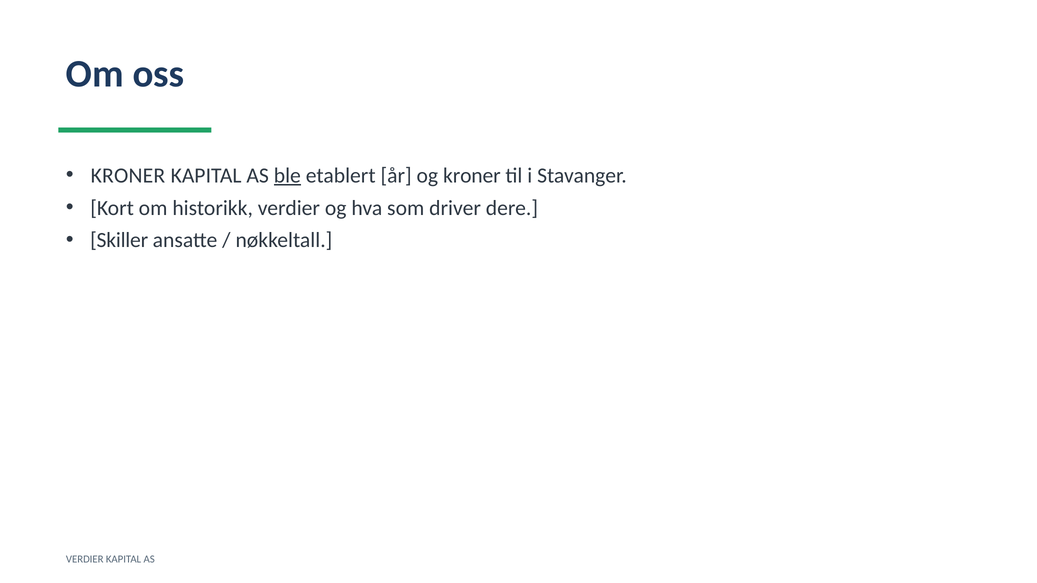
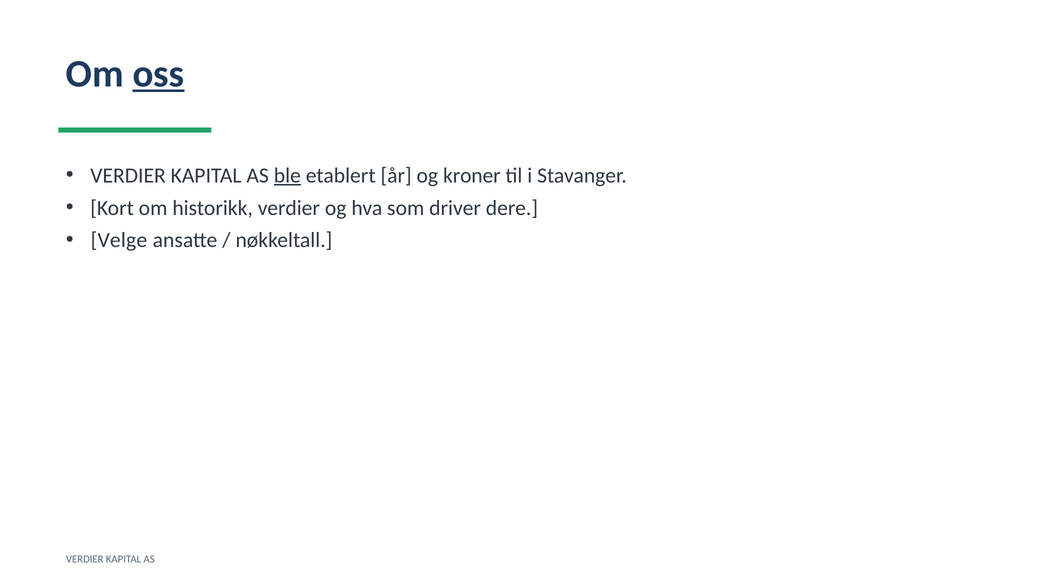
oss underline: none -> present (158, 74)
KRONER: KRONER -> VERDIER (128, 176)
Skiller: Skiller -> Velge (119, 240)
